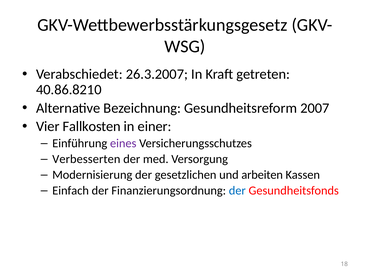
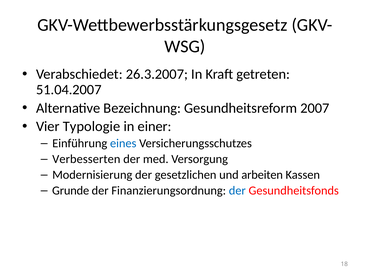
40.86.8210: 40.86.8210 -> 51.04.2007 (69, 90)
Fallkosten: Fallkosten -> Typologie (92, 127)
eines colour: purple -> blue (123, 144)
Einfach: Einfach -> Grunde (71, 191)
